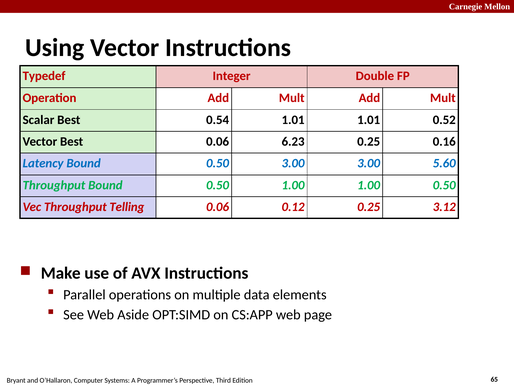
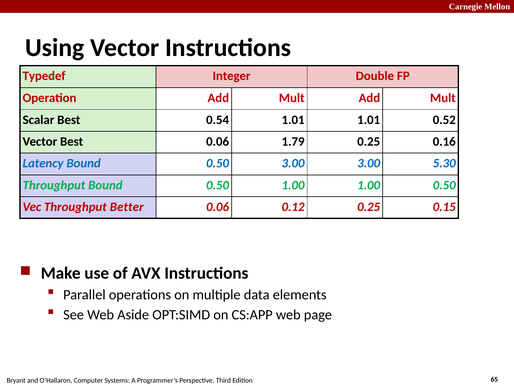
6.23: 6.23 -> 1.79 (293, 141)
5.60: 5.60 -> 5.30 (444, 163)
Telling: Telling -> Better (127, 207)
3.12: 3.12 -> 0.15 (444, 207)
